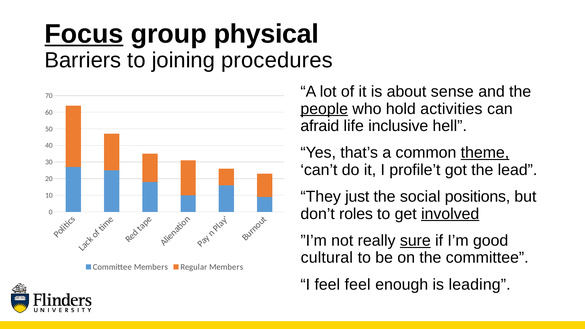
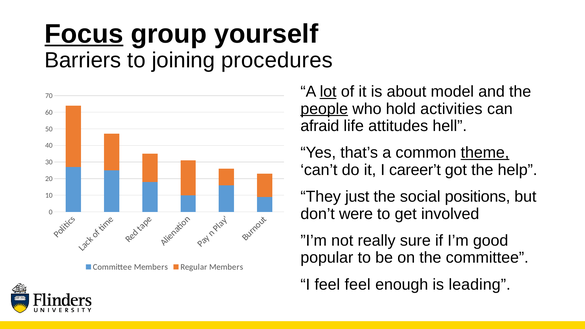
physical: physical -> yourself (266, 34)
lot underline: none -> present (328, 92)
sense: sense -> model (452, 92)
inclusive: inclusive -> attitudes (398, 126)
profile’t: profile’t -> career’t (415, 170)
lead: lead -> help (518, 170)
roles: roles -> were (356, 214)
involved underline: present -> none (450, 214)
sure underline: present -> none (415, 241)
cultural: cultural -> popular (327, 258)
